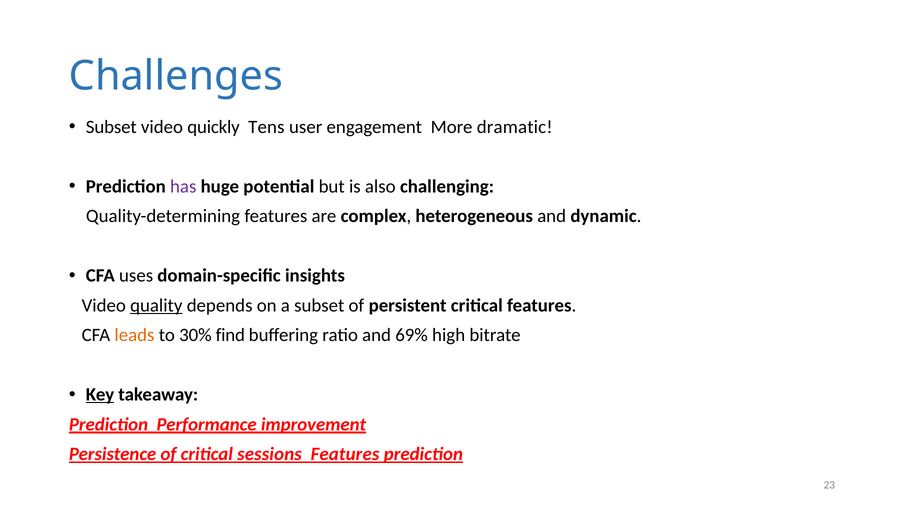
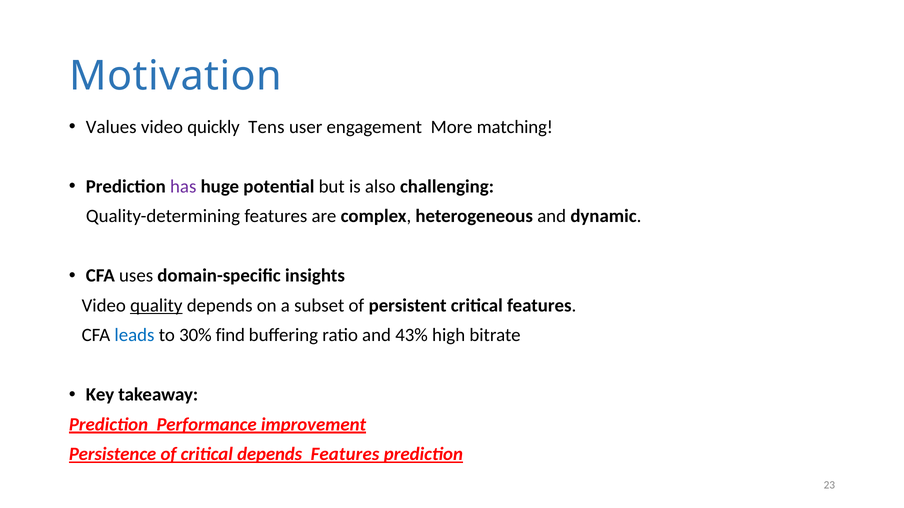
Challenges: Challenges -> Motivation (176, 76)
Subset: Subset -> Values (111, 127)
dramatic: dramatic -> matching (515, 127)
leads colour: orange -> blue (134, 335)
69%: 69% -> 43% (412, 335)
Key underline: present -> none (100, 395)
critical sessions: sessions -> depends (270, 454)
